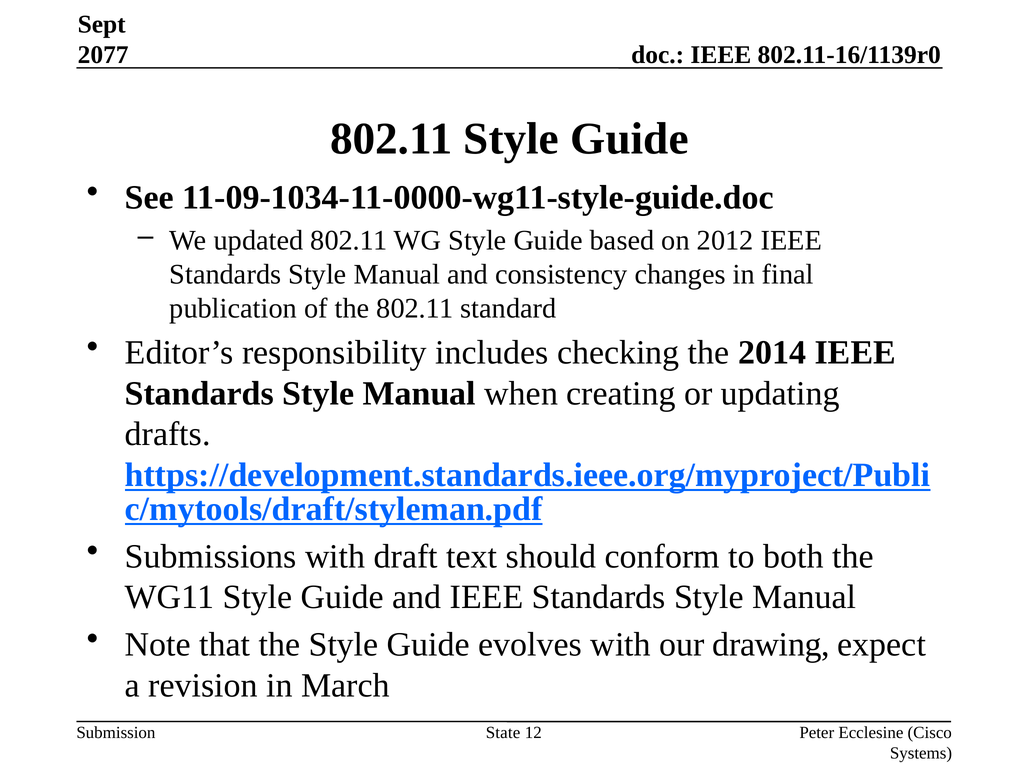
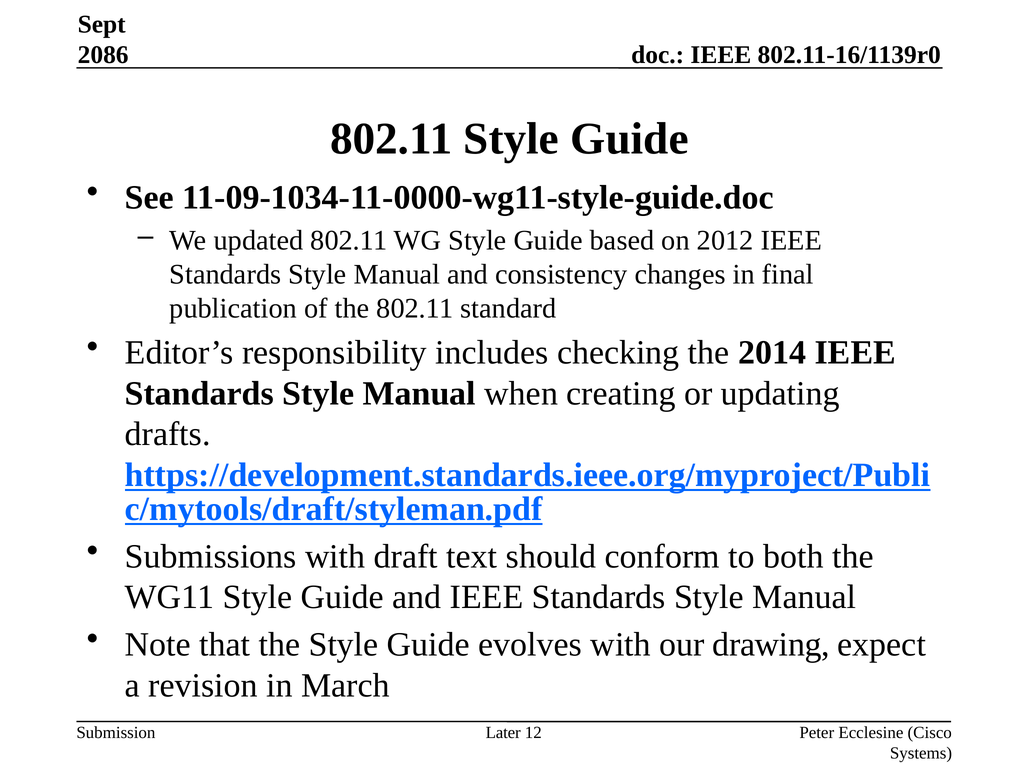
2077: 2077 -> 2086 (103, 55)
State: State -> Later (503, 733)
